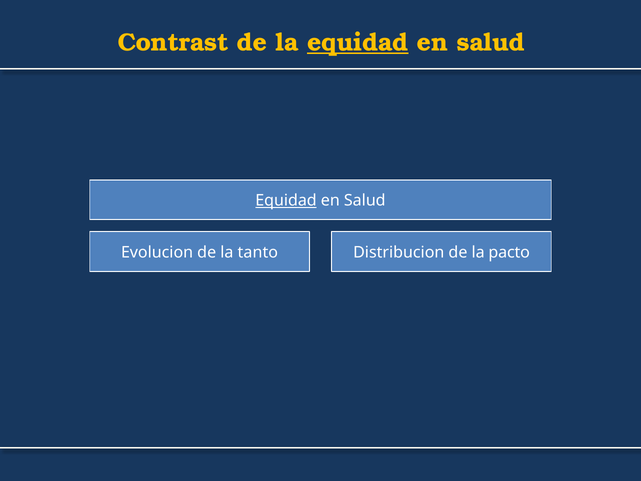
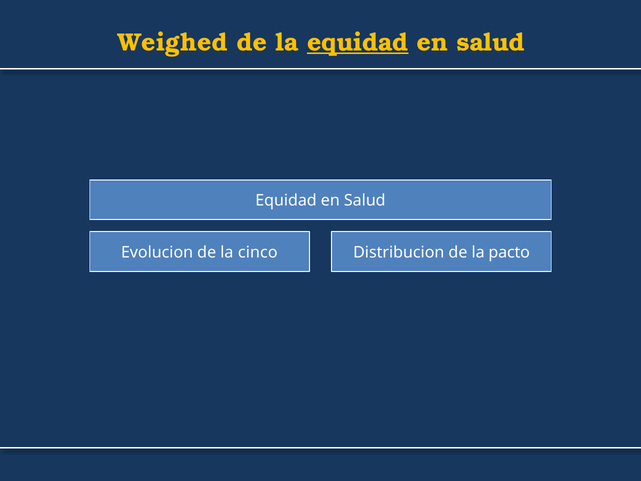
Contrast: Contrast -> Weighed (173, 42)
Equidad underline: present -> none (286, 201)
tanto: tanto -> cinco (258, 252)
